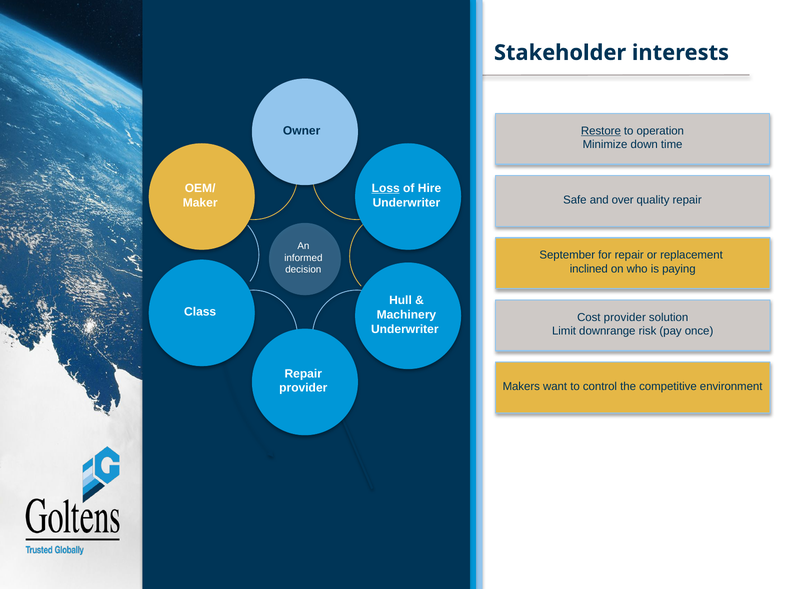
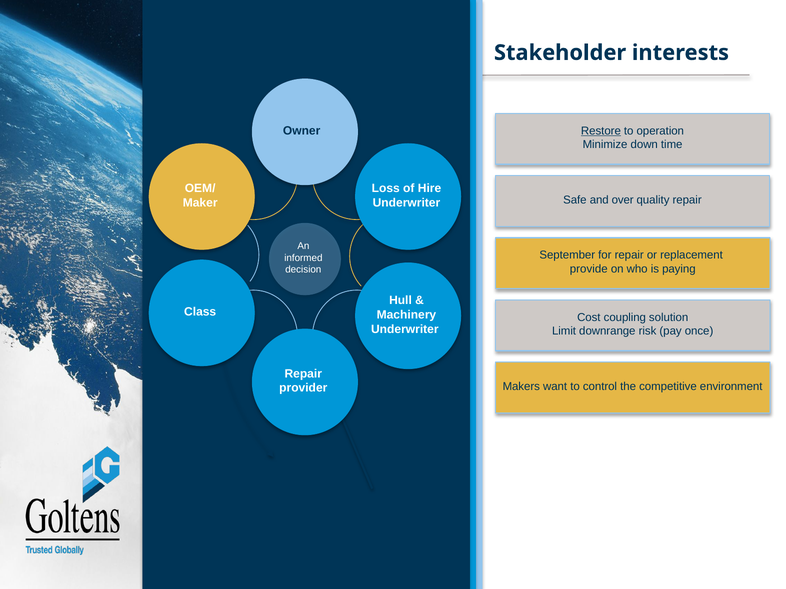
Loss underline: present -> none (386, 188)
inclined: inclined -> provide (589, 269)
Cost provider: provider -> coupling (625, 318)
